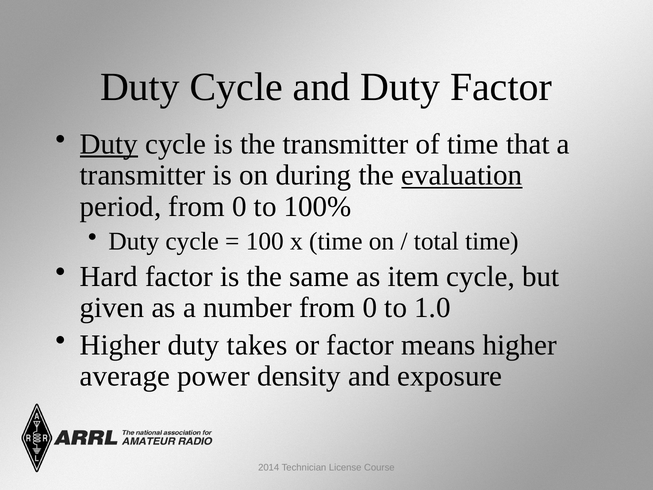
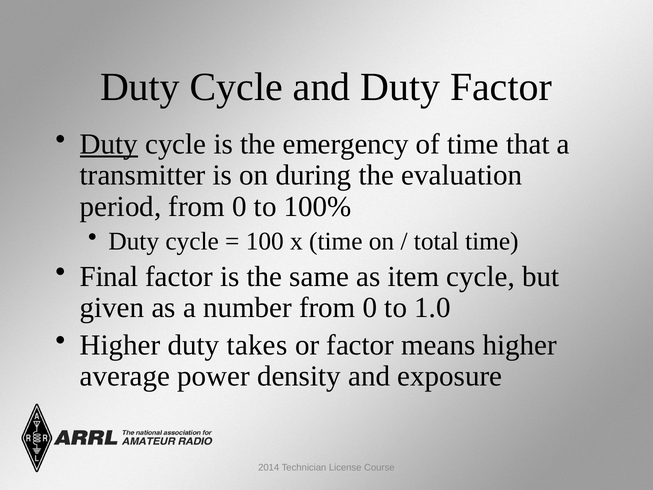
the transmitter: transmitter -> emergency (346, 144)
evaluation underline: present -> none (462, 175)
Hard: Hard -> Final (109, 276)
